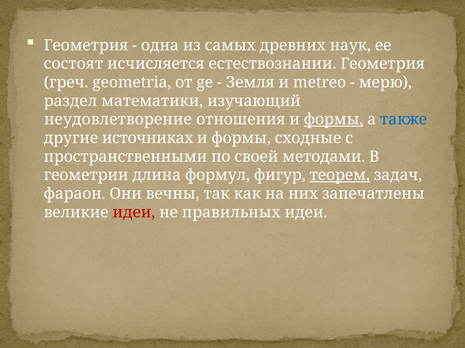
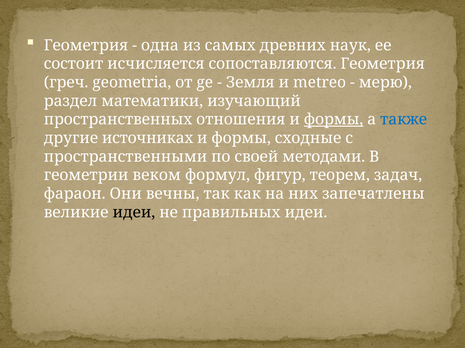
состоят: состоят -> состоит (74, 64)
естествознании: естествознании -> сопоставляются (273, 64)
неудовлетворение: неудовлетворение -> пространственных (118, 120)
длина: длина -> веком (157, 176)
теорем underline: present -> none (340, 176)
идеи colour: red -> black (134, 213)
